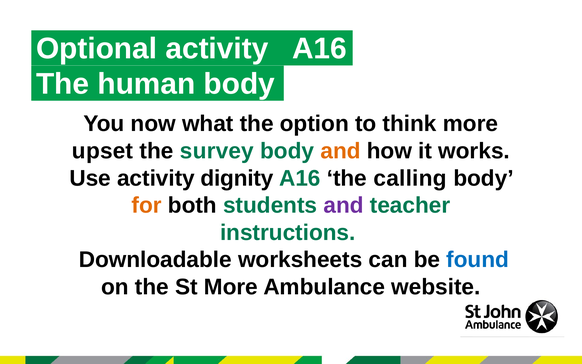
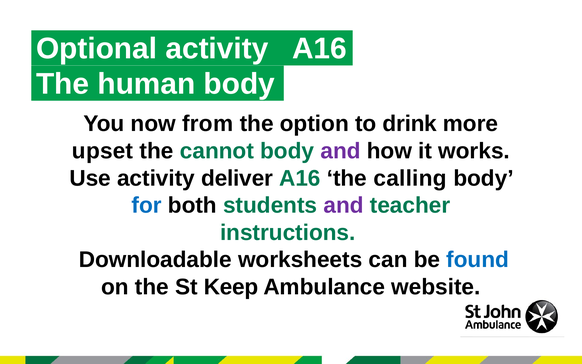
what: what -> from (208, 124)
think: think -> drink (410, 124)
survey: survey -> cannot (217, 151)
and colour: orange -> purple (341, 151)
dignity: dignity -> deliver (237, 178)
for colour: orange -> blue (147, 205)
St More: More -> Keep (231, 287)
